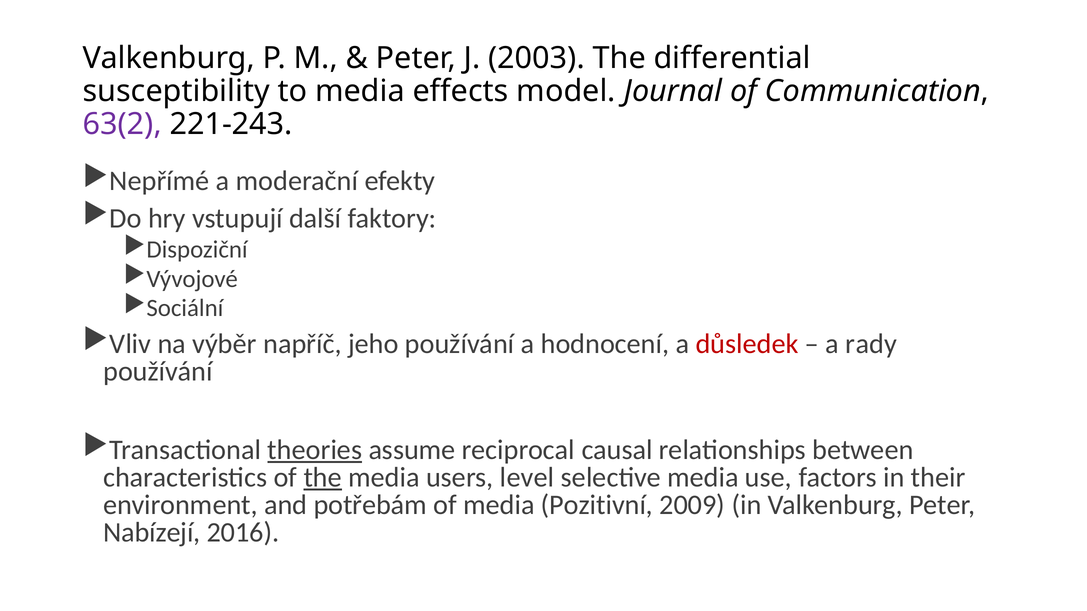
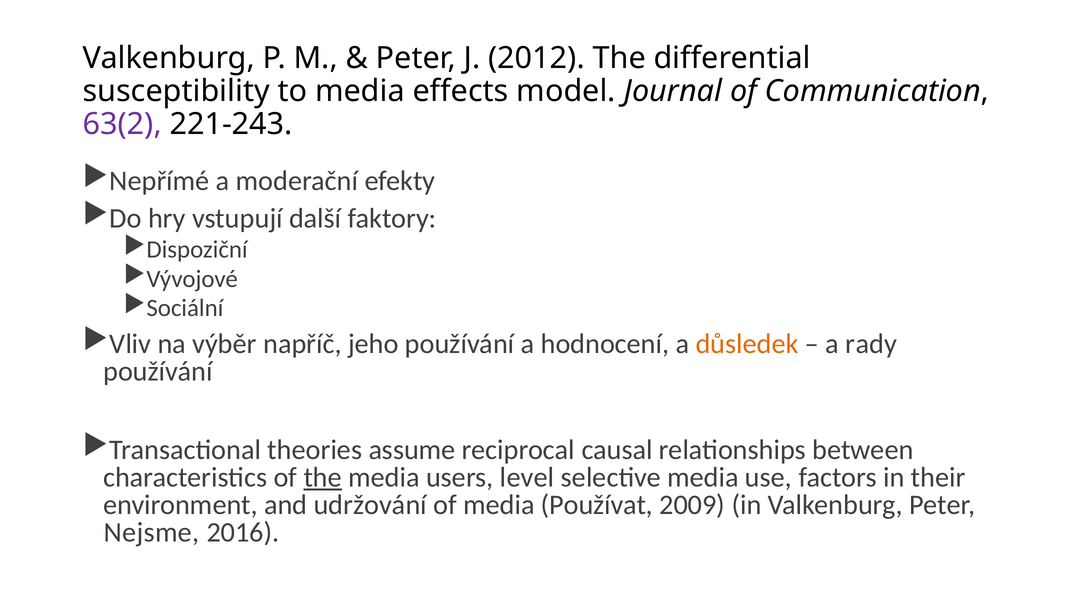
2003: 2003 -> 2012 (537, 58)
důsledek colour: red -> orange (747, 344)
theories underline: present -> none (315, 450)
potřebám: potřebám -> udržování (370, 505)
Pozitivní: Pozitivní -> Používat (597, 505)
Nabízejí: Nabízejí -> Nejsme (152, 533)
